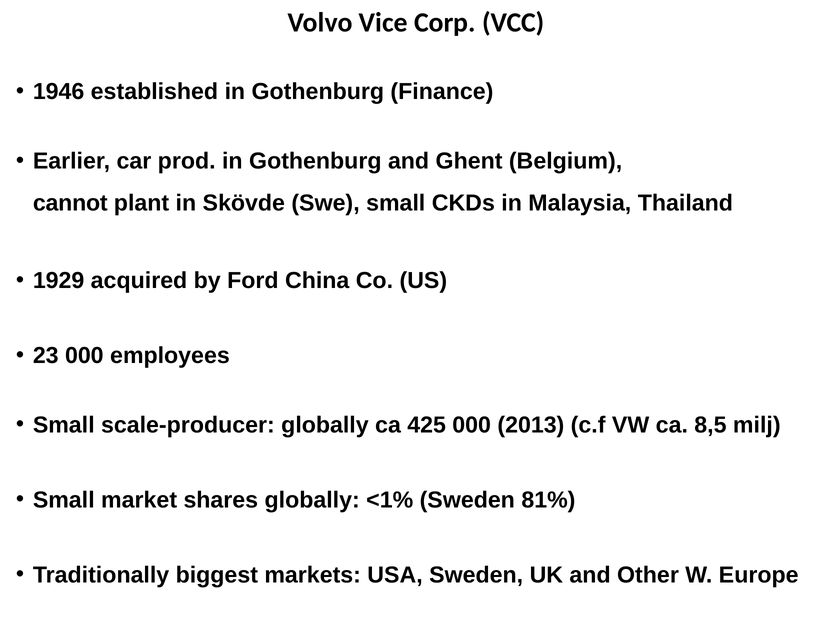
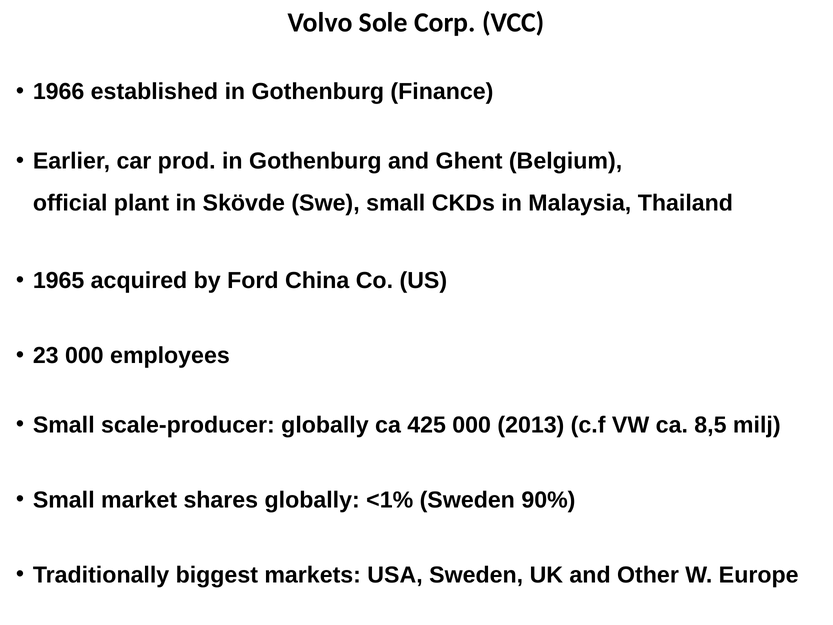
Vice: Vice -> Sole (383, 23)
1946: 1946 -> 1966 (59, 92)
cannot: cannot -> official (70, 203)
1929: 1929 -> 1965 (59, 281)
81%: 81% -> 90% (548, 500)
